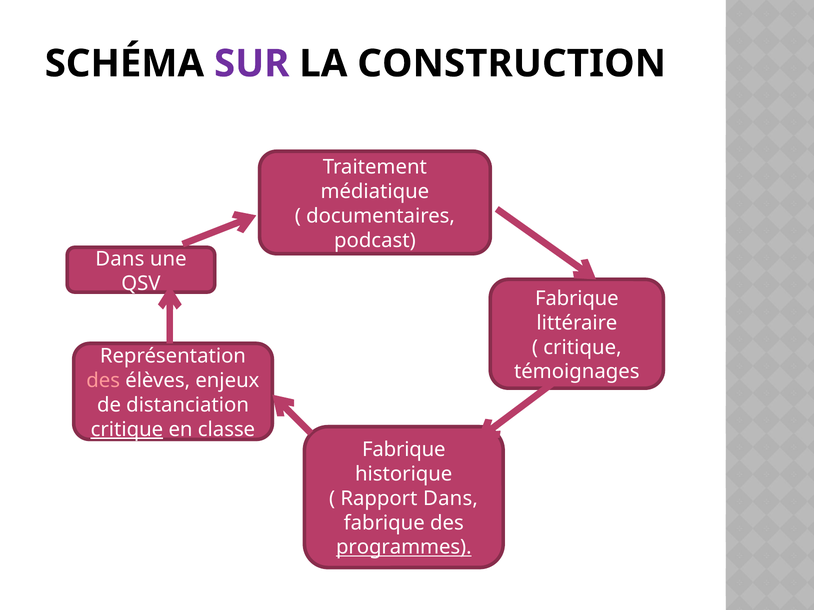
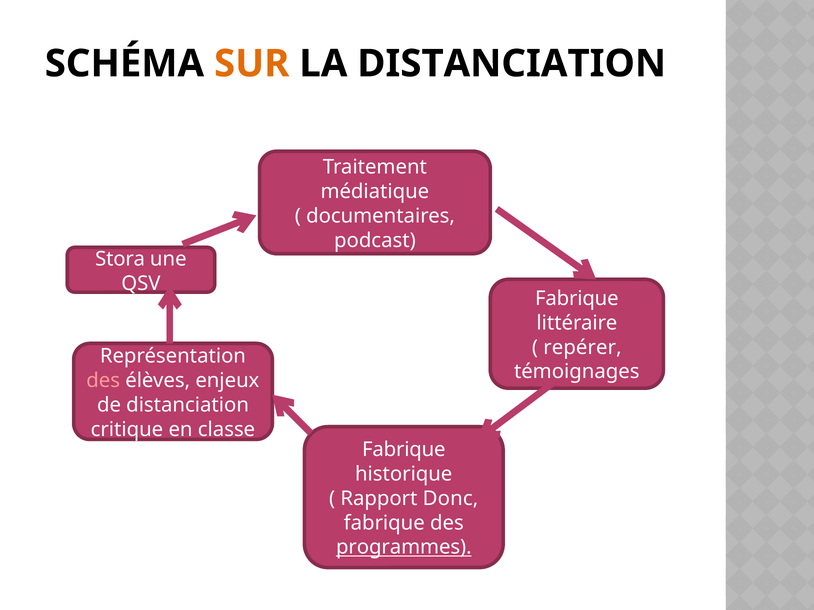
SUR colour: purple -> orange (252, 64)
LA CONSTRUCTION: CONSTRUCTION -> DISTANCIATION (512, 64)
Dans: Dans -> Stora (120, 259)
critique: critique -> repérer (582, 348)
critique underline: present -> none (127, 430)
Rapport Dans: Dans -> Donc (451, 499)
